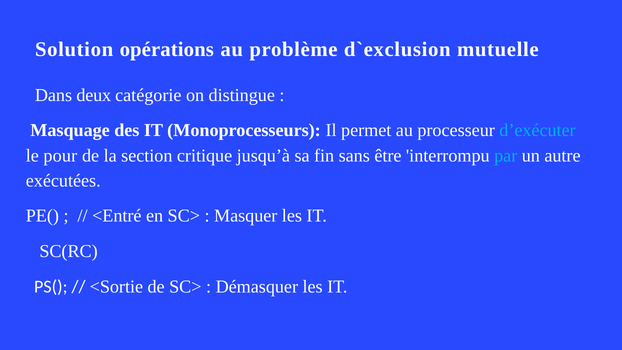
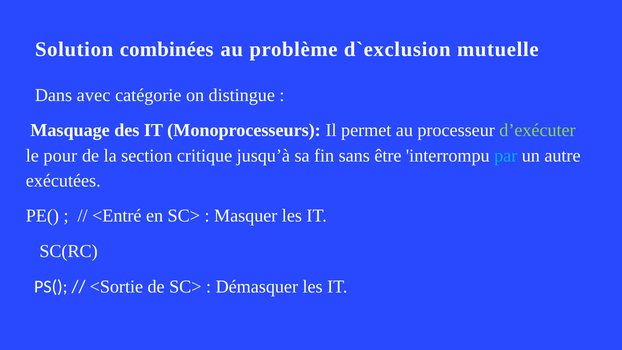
opérations: opérations -> combinées (167, 49)
deux: deux -> avec (94, 95)
d’exécuter colour: light blue -> light green (537, 130)
